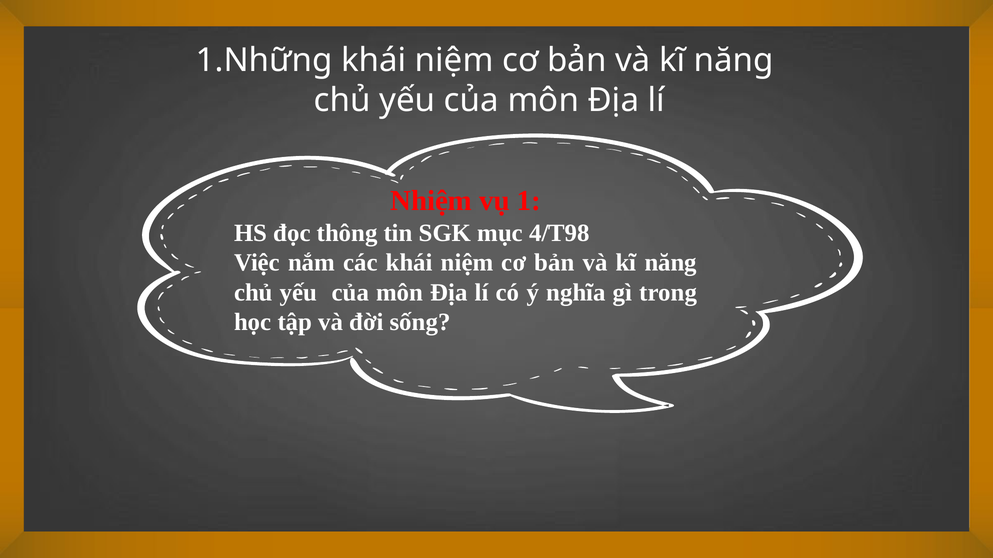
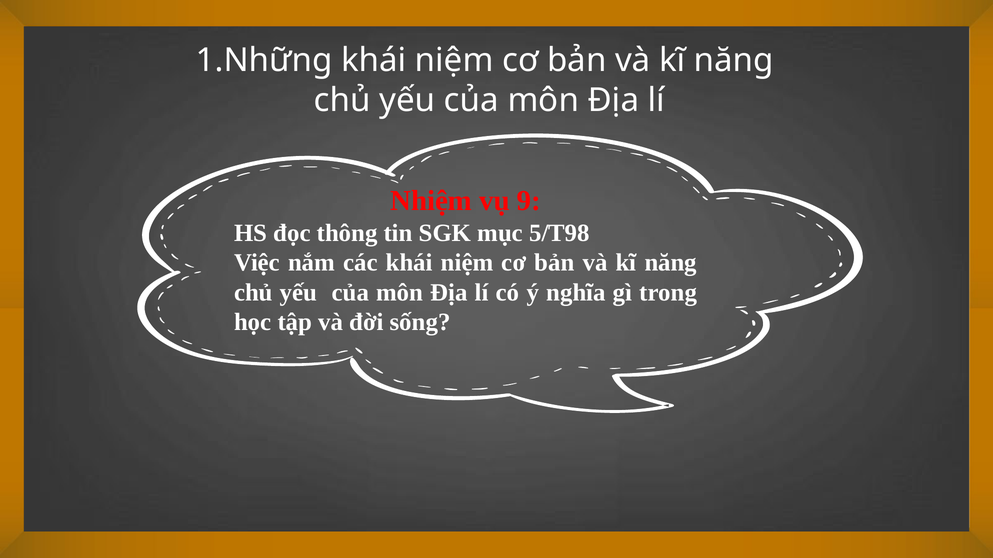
1: 1 -> 9 (529, 201)
4/T98: 4/T98 -> 5/T98 (559, 233)
